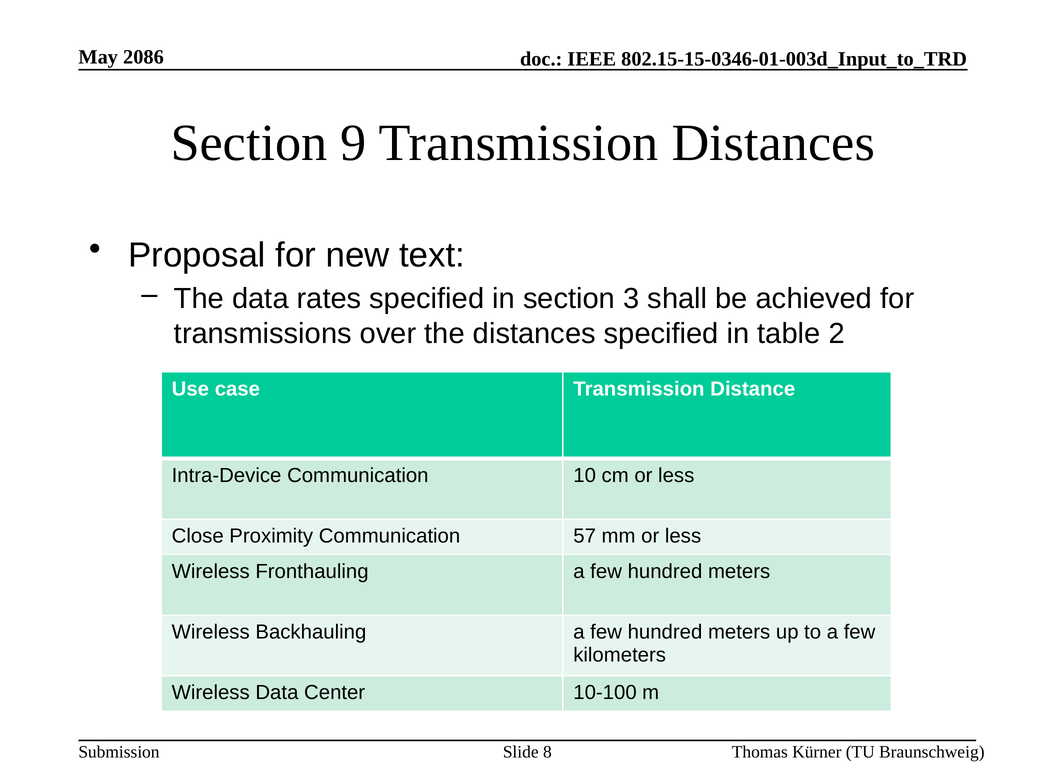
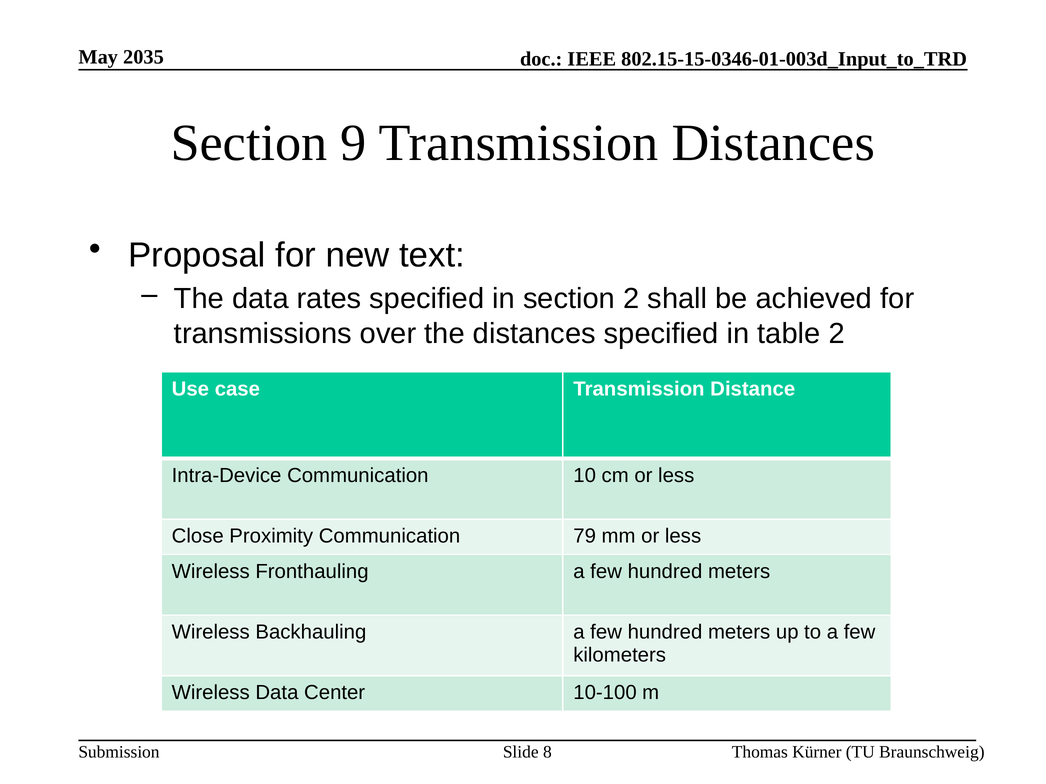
2086: 2086 -> 2035 (143, 57)
section 3: 3 -> 2 (631, 299)
57: 57 -> 79 (585, 537)
